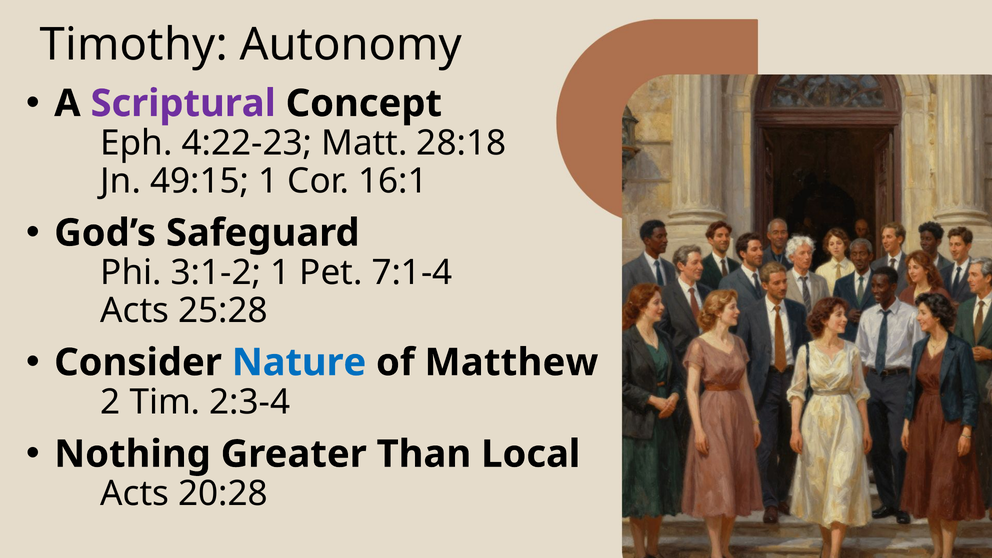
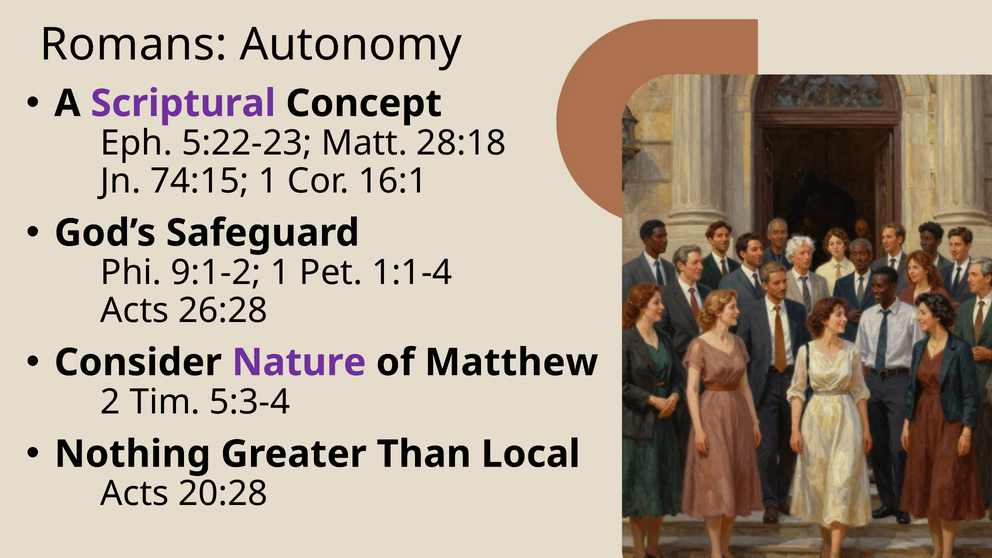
Timothy: Timothy -> Romans (134, 45)
4:22-23: 4:22-23 -> 5:22-23 (247, 143)
49:15: 49:15 -> 74:15 (200, 181)
3:1-2: 3:1-2 -> 9:1-2 (216, 273)
7:1-4: 7:1-4 -> 1:1-4 (412, 273)
25:28: 25:28 -> 26:28 (223, 311)
Nature colour: blue -> purple (299, 363)
2:3-4: 2:3-4 -> 5:3-4 (250, 402)
